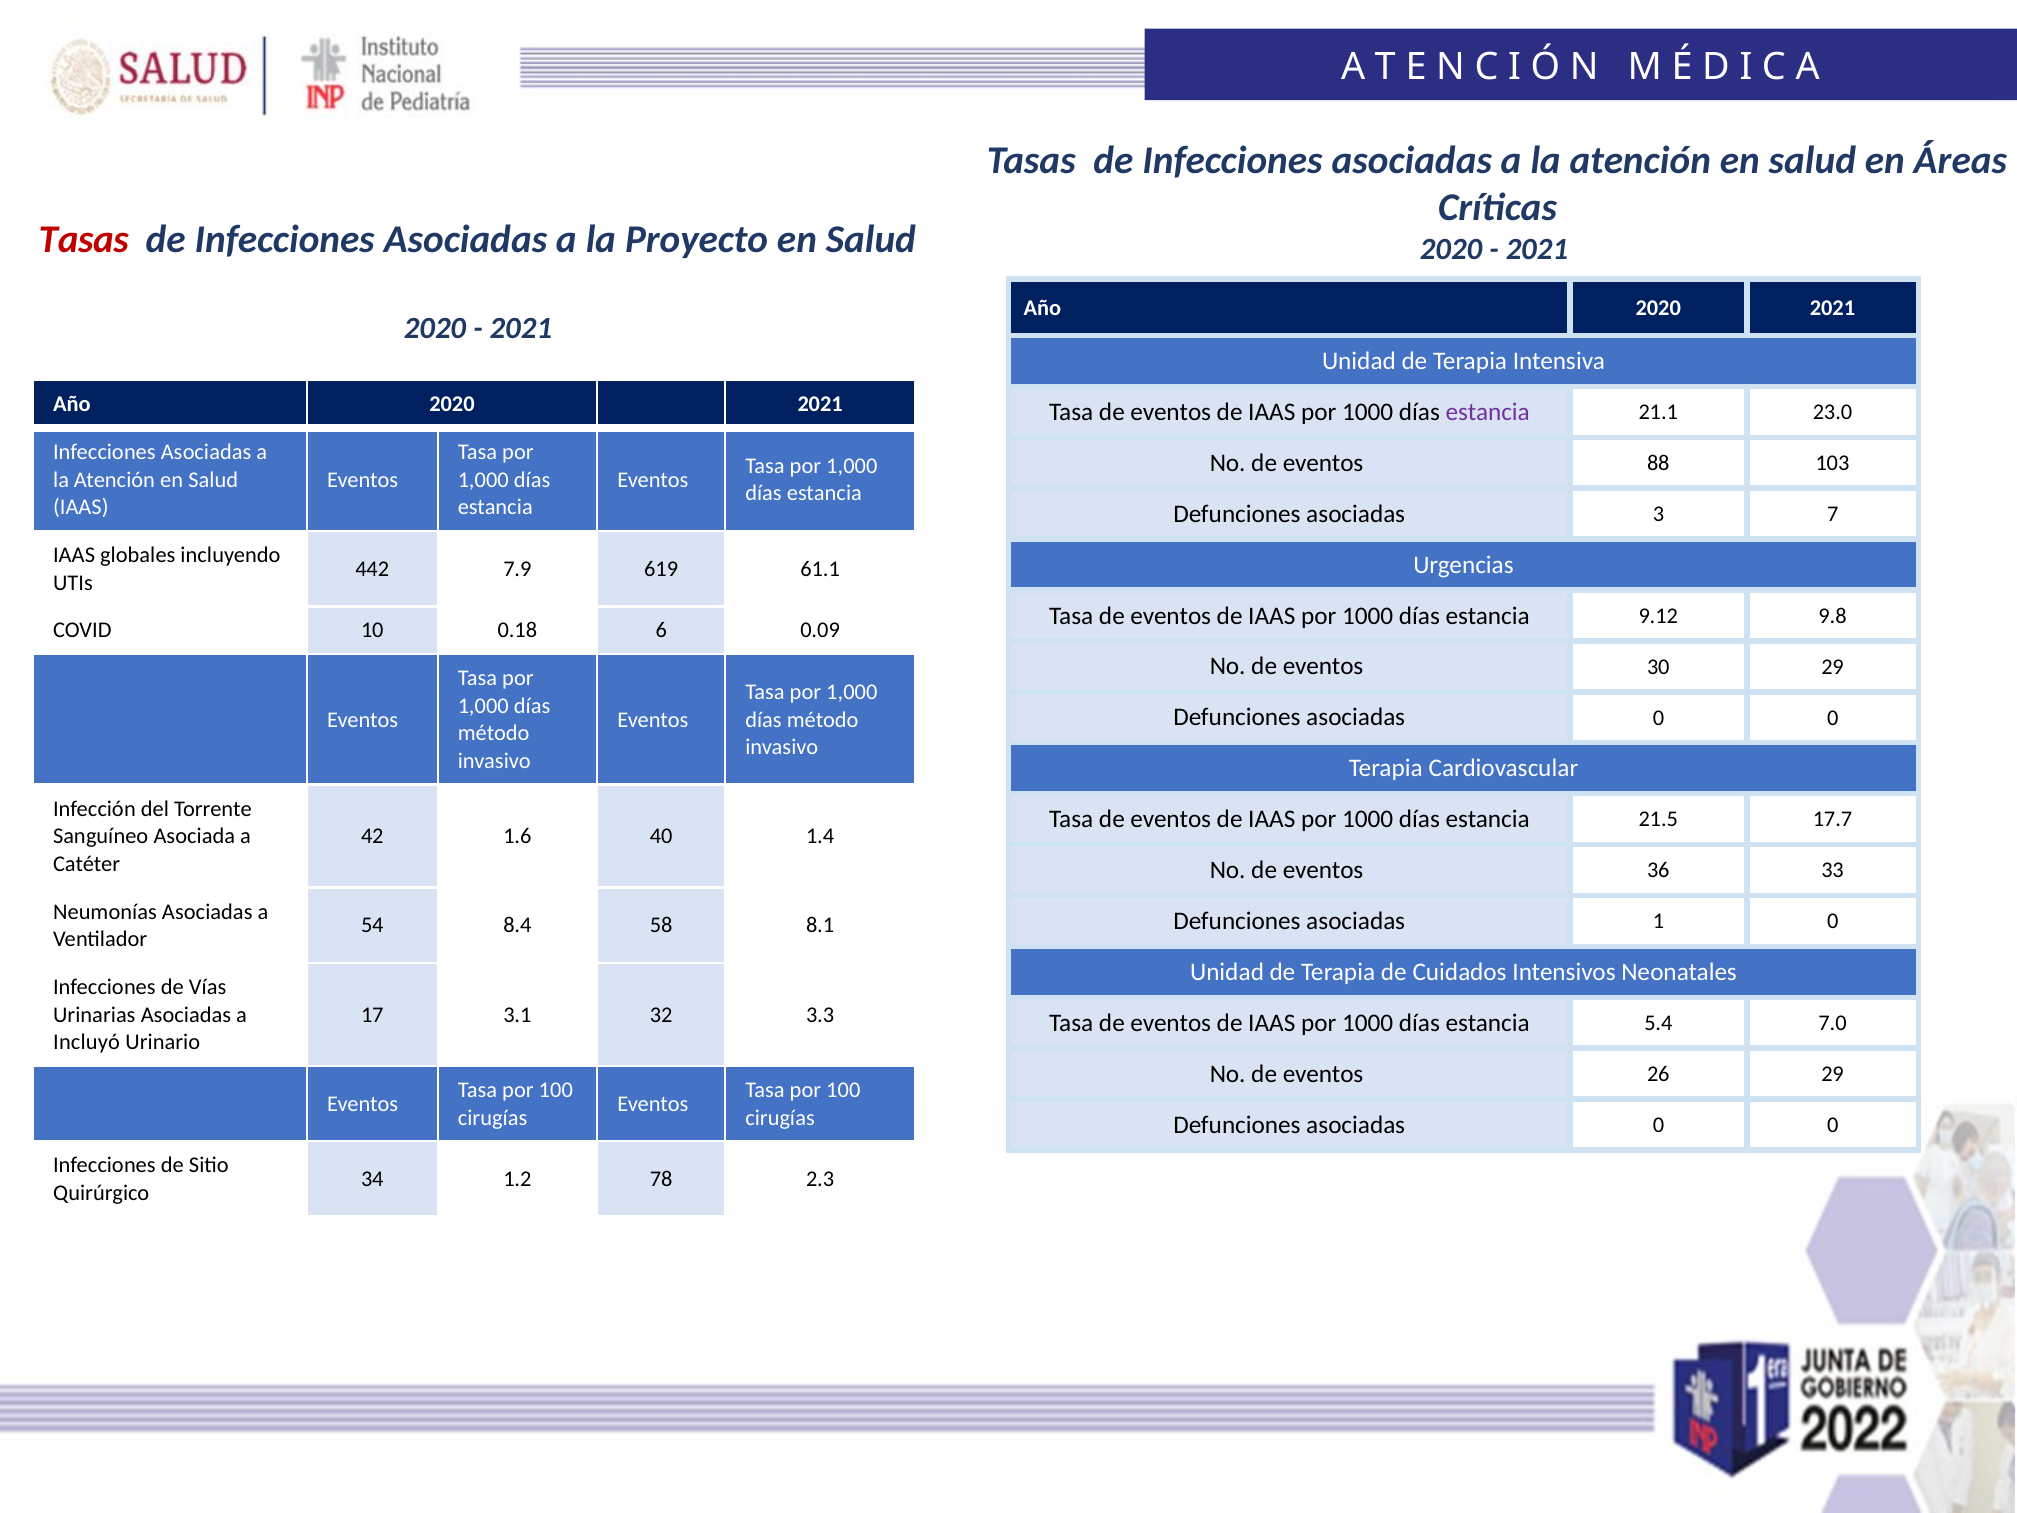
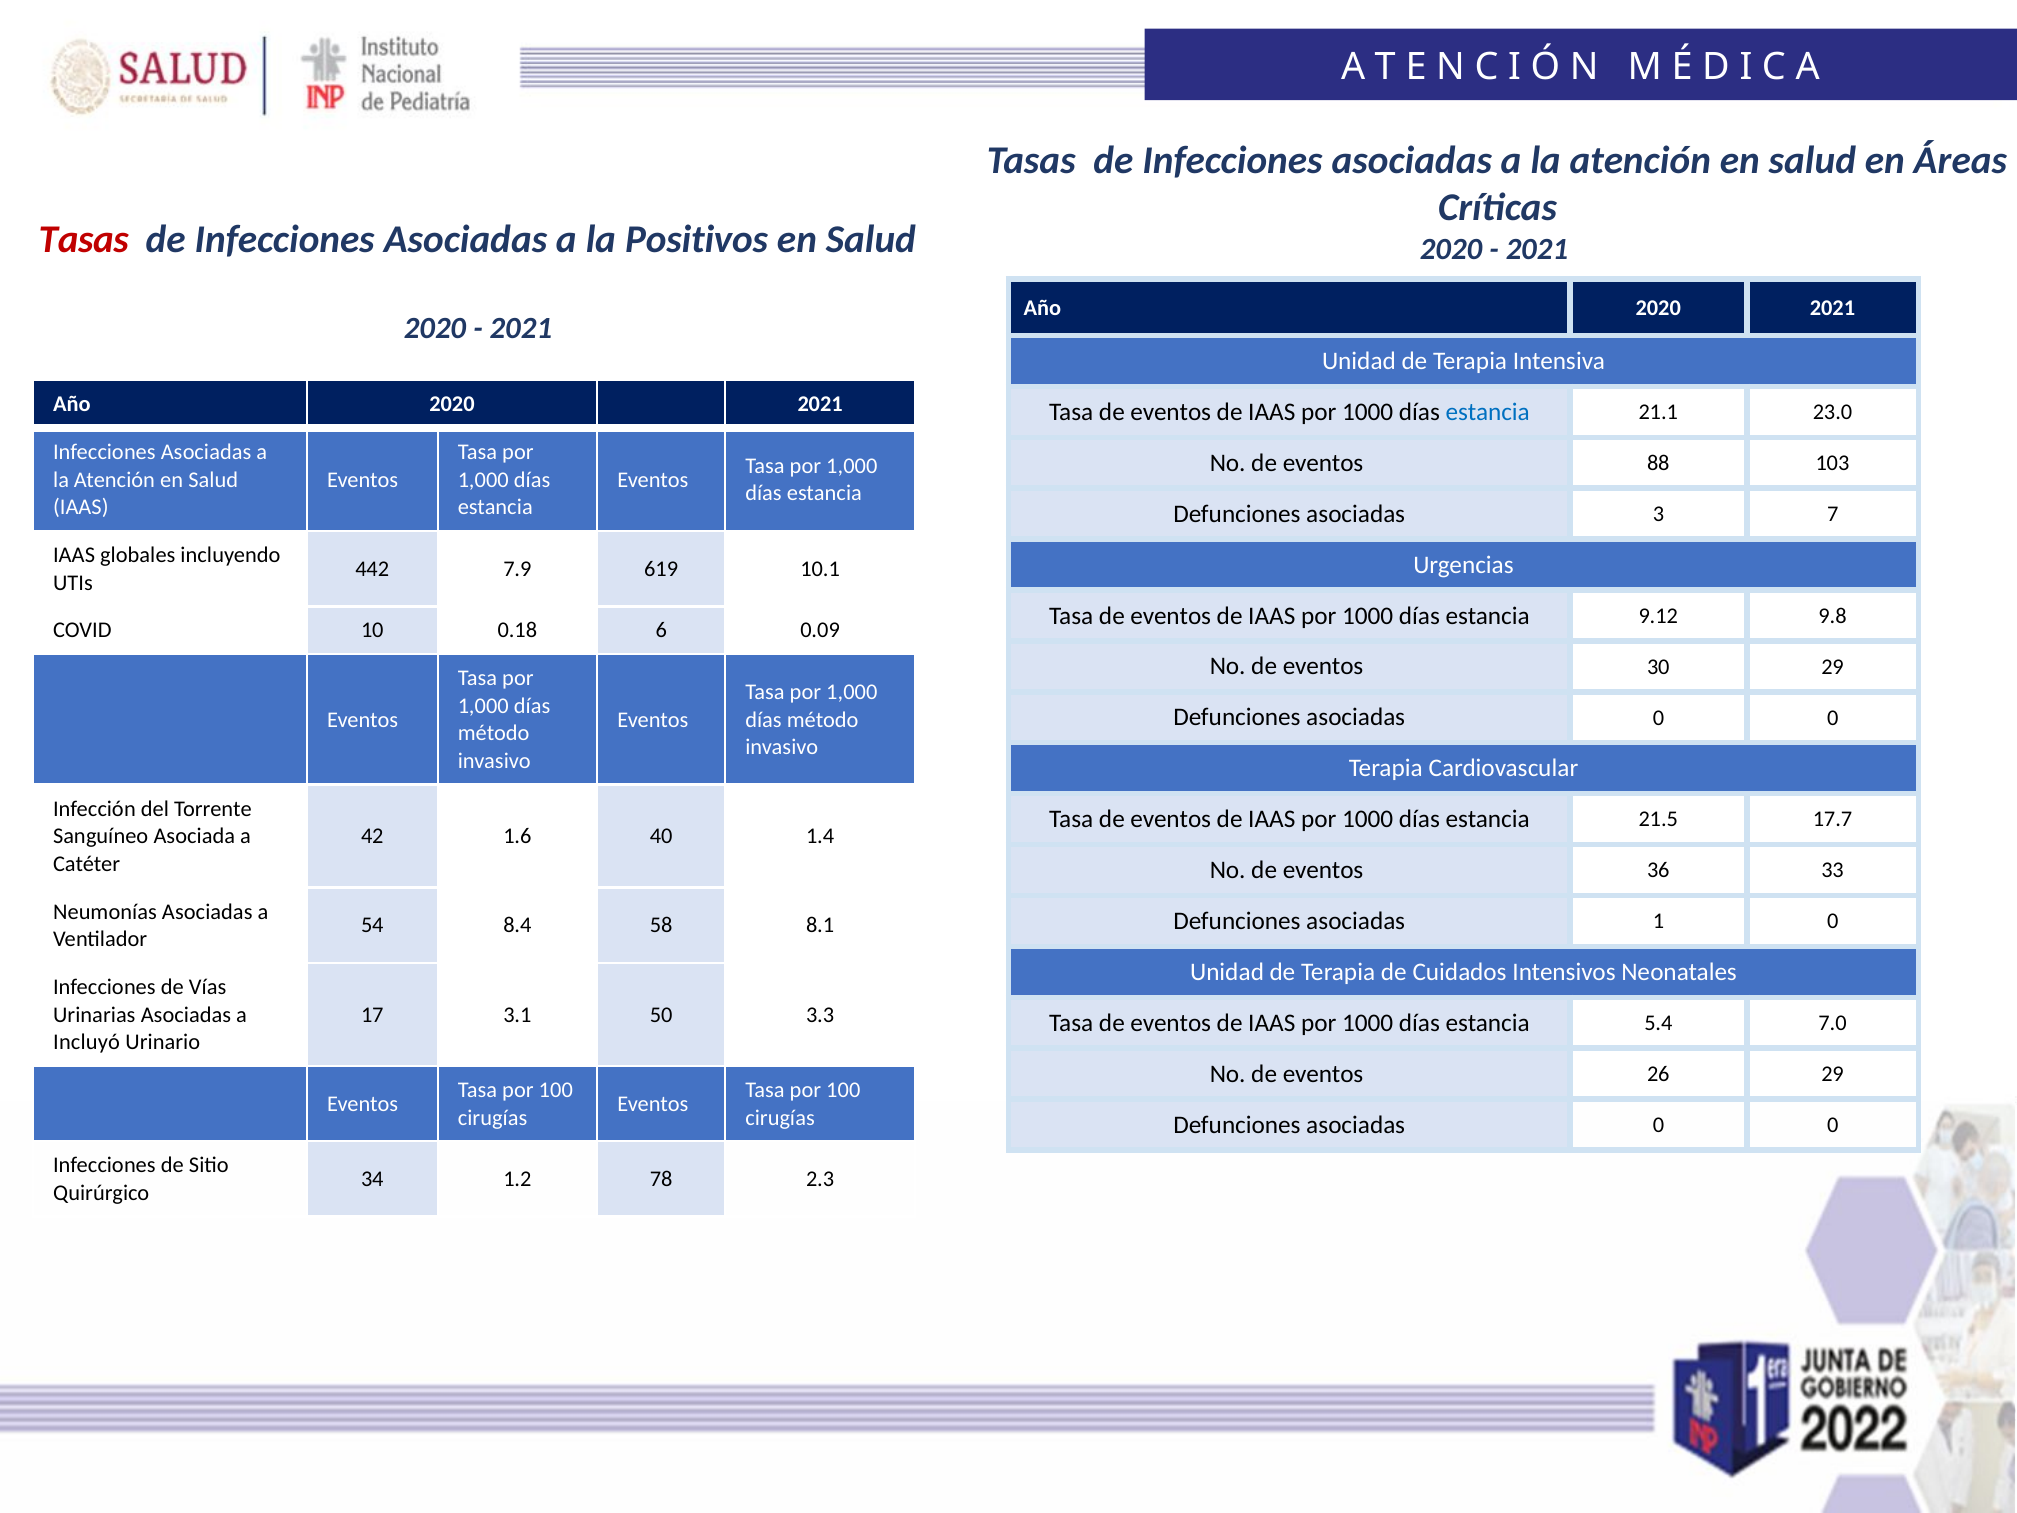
Proyecto: Proyecto -> Positivos (697, 240)
estancia colour: purple -> blue (1488, 412)
61.1: 61.1 -> 10.1 (820, 569)
32: 32 -> 50 (661, 1015)
